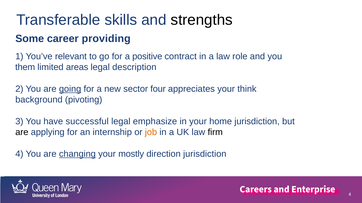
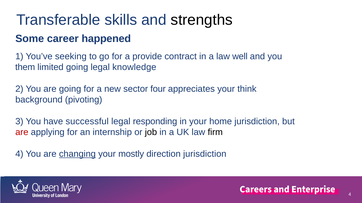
providing: providing -> happened (106, 39)
relevant: relevant -> seeking (71, 57)
positive: positive -> provide (147, 57)
role: role -> well (240, 57)
limited areas: areas -> going (77, 67)
description: description -> knowledge (134, 67)
going underline: present -> none (70, 89)
emphasize: emphasize -> responding (155, 122)
are colour: black -> red (22, 133)
job colour: orange -> black (151, 133)
